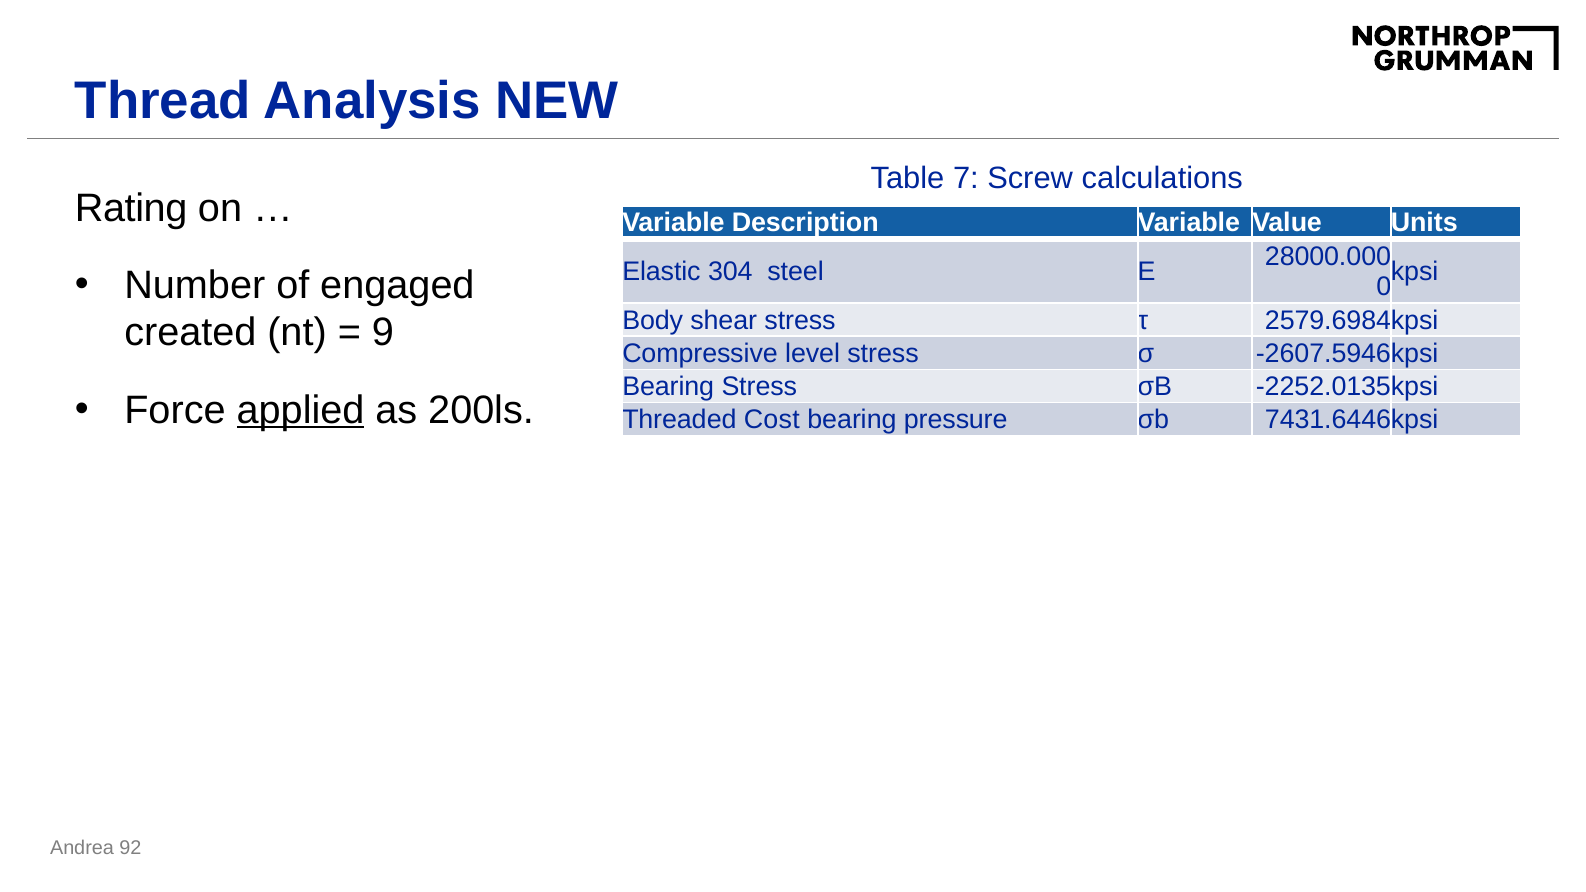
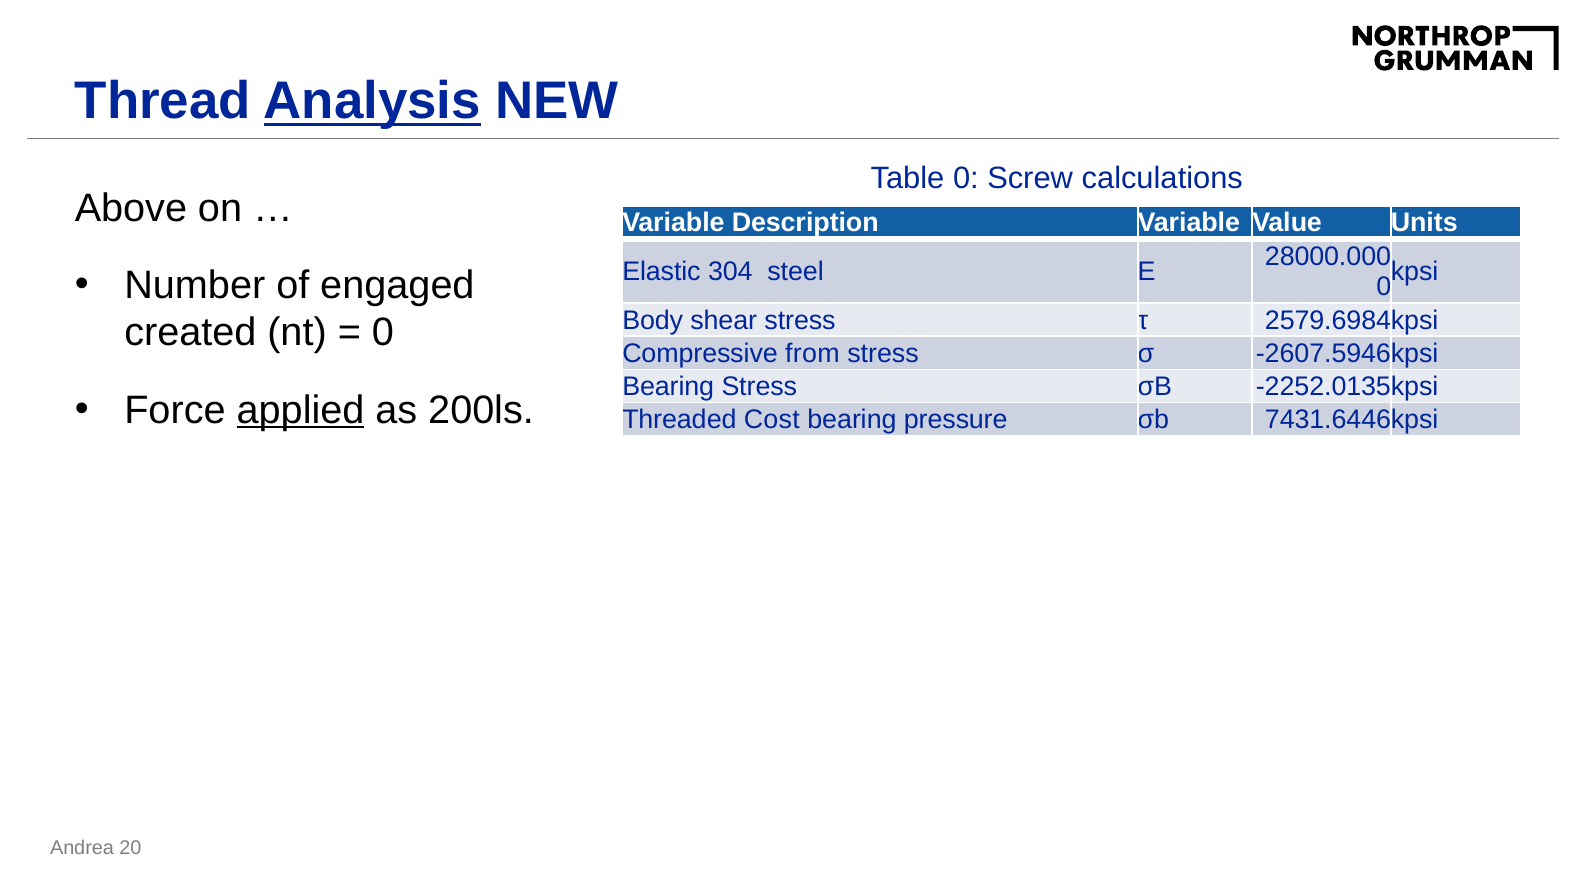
Analysis underline: none -> present (372, 101)
Table 7: 7 -> 0 (966, 179)
Rating: Rating -> Above (131, 208)
9: 9 -> 0 (383, 333)
level: level -> from (812, 353)
92: 92 -> 20 (130, 848)
